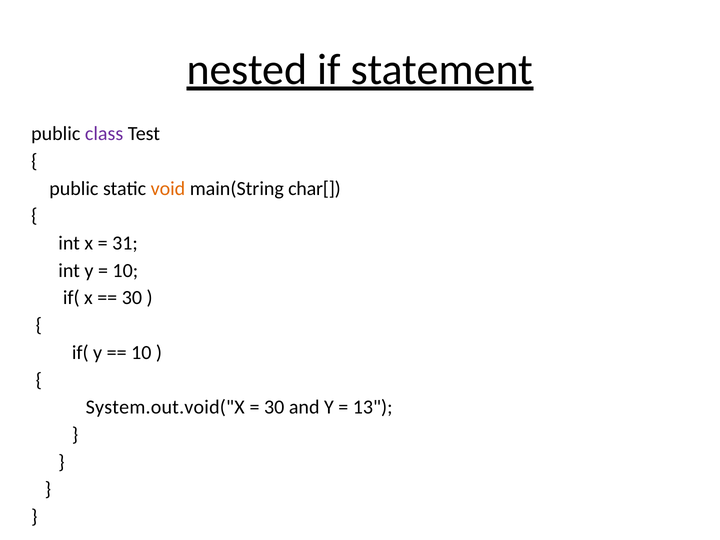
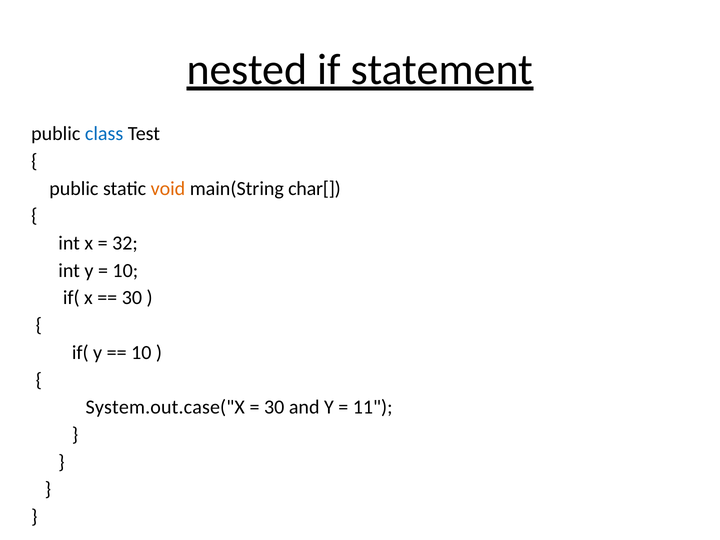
class colour: purple -> blue (104, 134)
31: 31 -> 32 (125, 243)
System.out.void("X: System.out.void("X -> System.out.case("X (165, 407)
13: 13 -> 11 (373, 407)
